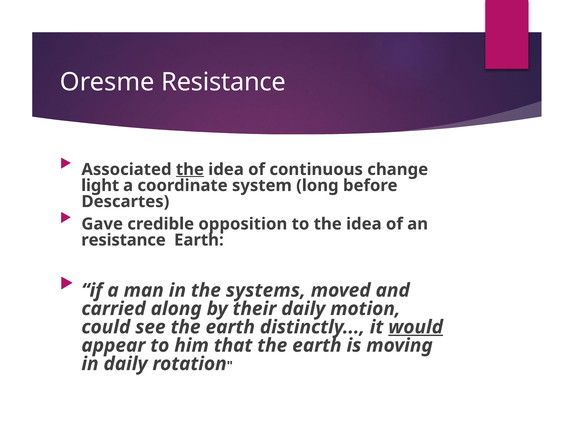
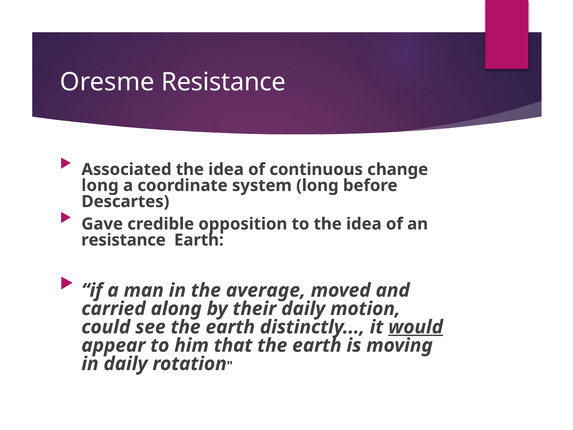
the underline: present -> none (190, 169)
light: light -> long (100, 185)
systems: systems -> average (266, 290)
